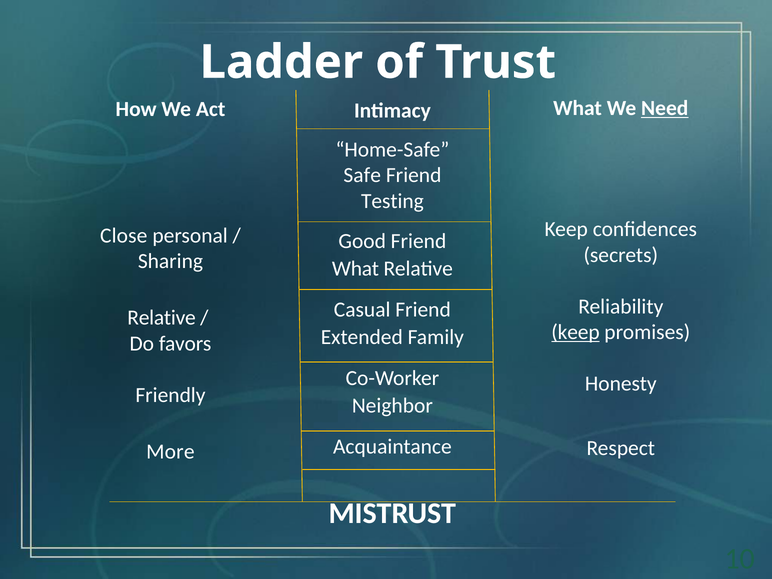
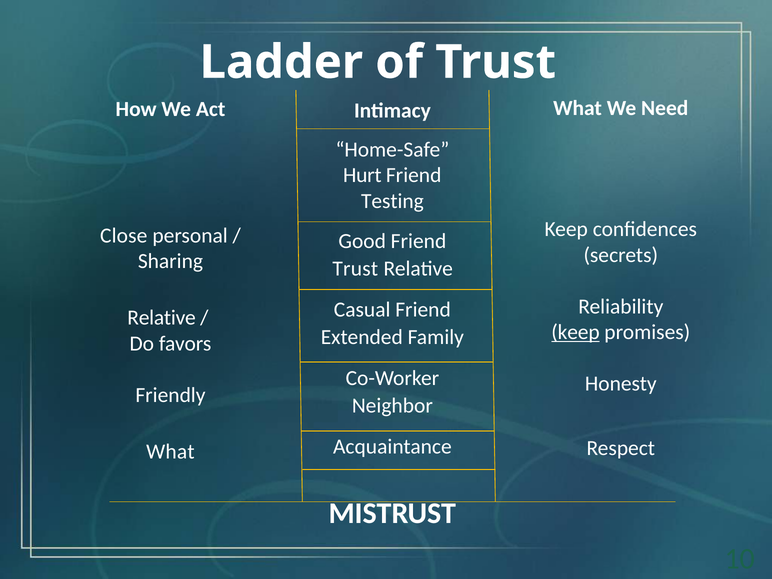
Need underline: present -> none (665, 108)
Safe: Safe -> Hurt (362, 175)
What: What -> Trust (355, 268)
More: More -> What (170, 452)
